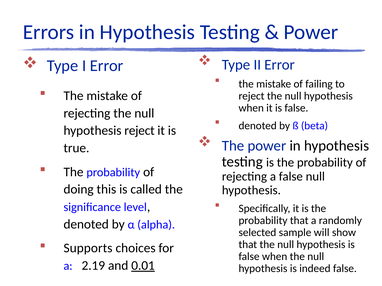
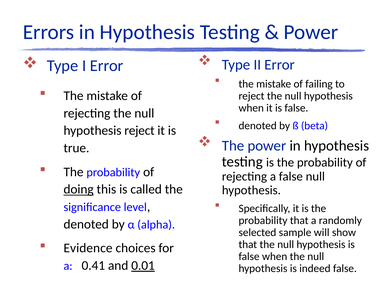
doing underline: none -> present (79, 190)
Supports: Supports -> Evidence (88, 249)
2.19: 2.19 -> 0.41 (93, 266)
